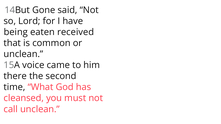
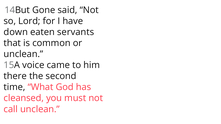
being: being -> down (16, 32)
received: received -> servants (76, 32)
